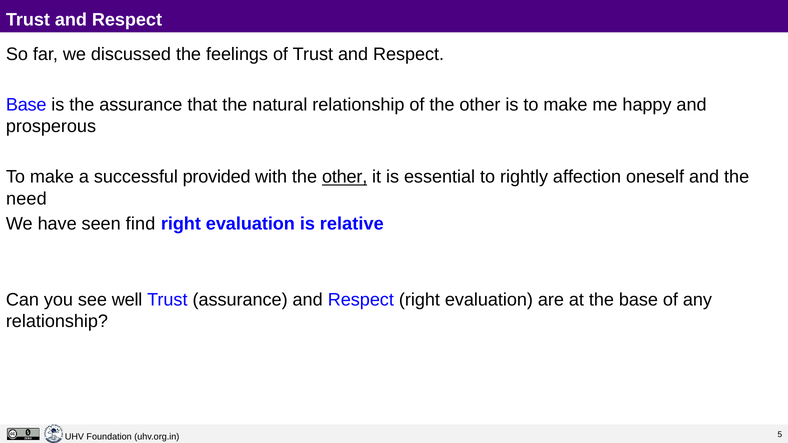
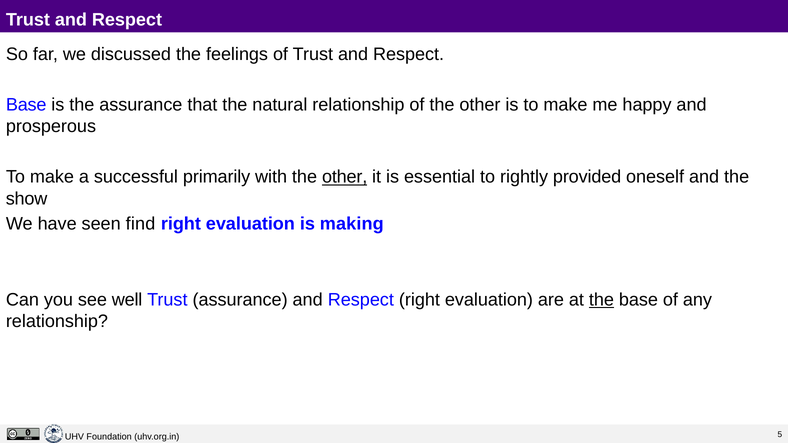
provided: provided -> primarily (217, 177)
affection: affection -> provided (587, 177)
need: need -> show (27, 199)
relative: relative -> making (352, 224)
the underline: none -> present (601, 300)
